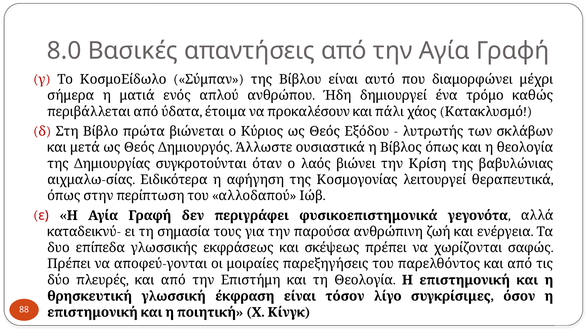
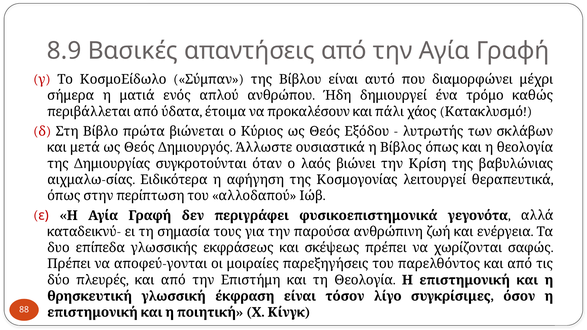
8.0: 8.0 -> 8.9 (64, 51)
